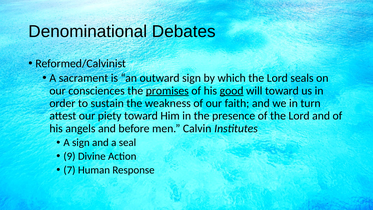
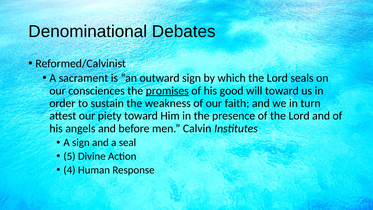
good underline: present -> none (232, 91)
9: 9 -> 5 (69, 156)
7: 7 -> 4 (69, 170)
